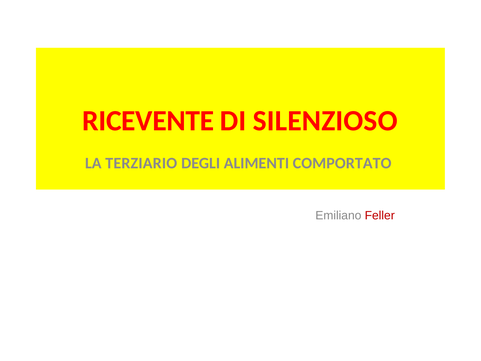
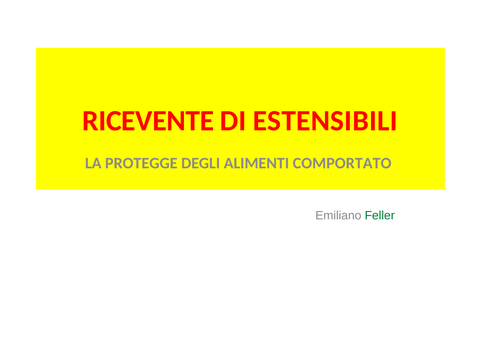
SILENZIOSO: SILENZIOSO -> ESTENSIBILI (325, 121)
TERZIARIO: TERZIARIO -> PROTEGGE (141, 163)
Feller colour: red -> green (380, 215)
